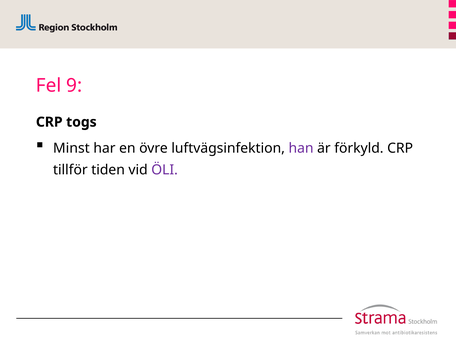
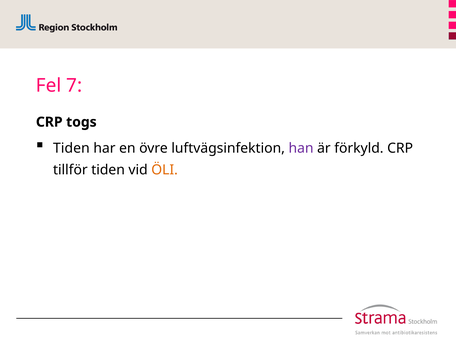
9: 9 -> 7 (74, 85)
Minst: Minst -> Tiden (71, 148)
ÖLI colour: purple -> orange (165, 170)
